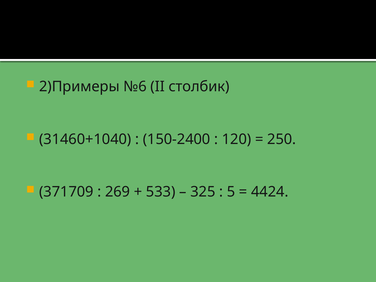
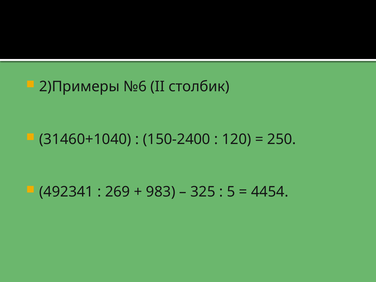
371709: 371709 -> 492341 (66, 192)
533: 533 -> 983 (161, 192)
4424: 4424 -> 4454 (270, 192)
